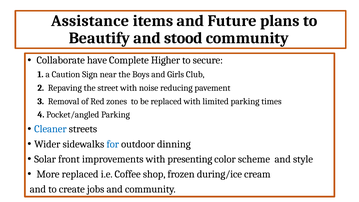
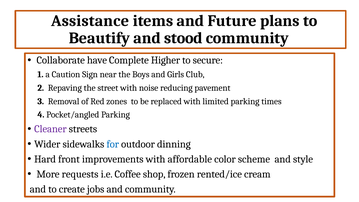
Cleaner colour: blue -> purple (50, 129)
Solar: Solar -> Hard (45, 159)
presenting: presenting -> affordable (190, 159)
More replaced: replaced -> requests (80, 174)
during/ice: during/ice -> rented/ice (219, 174)
